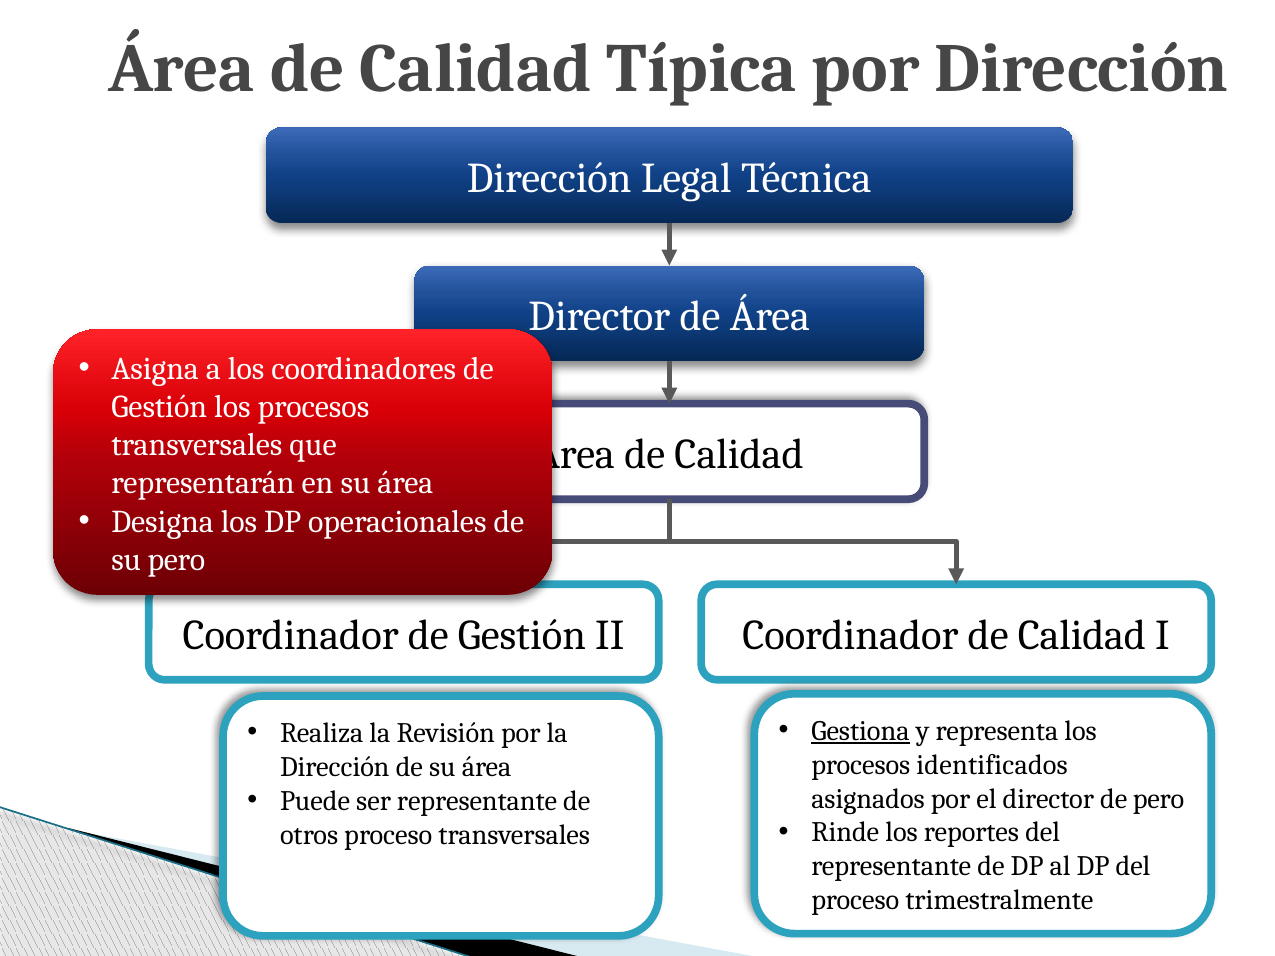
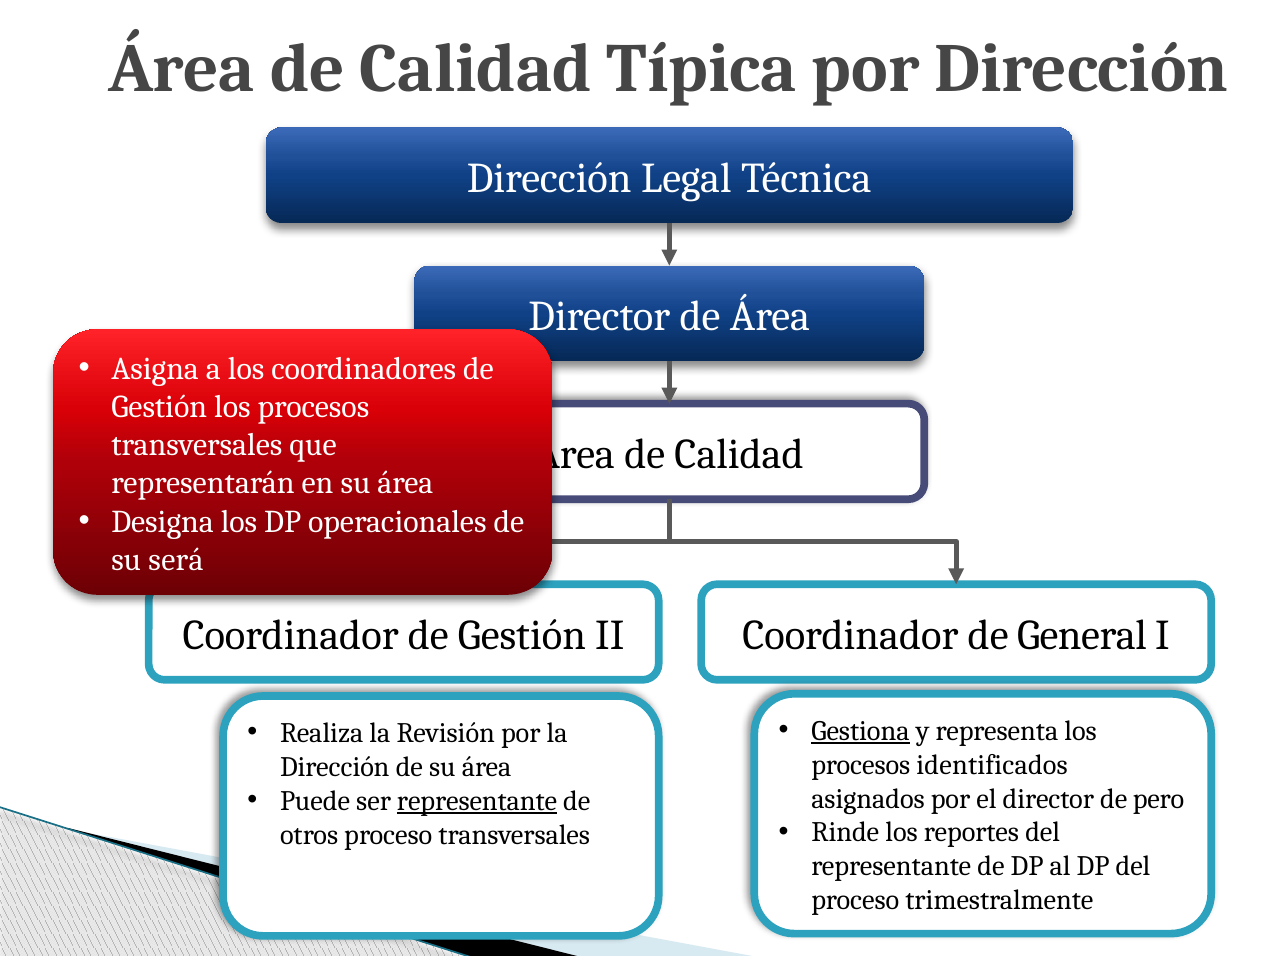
su pero: pero -> será (176, 560)
Coordinador de Calidad: Calidad -> General (1082, 635)
representante underline: none -> present (477, 801)
